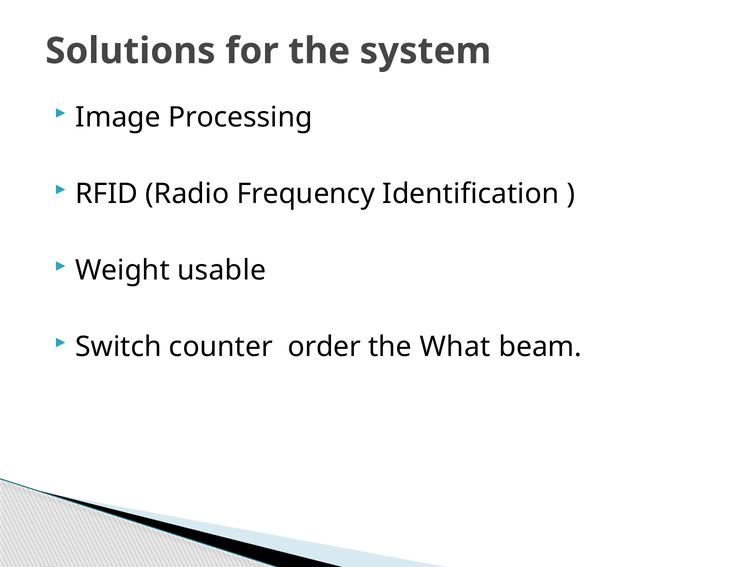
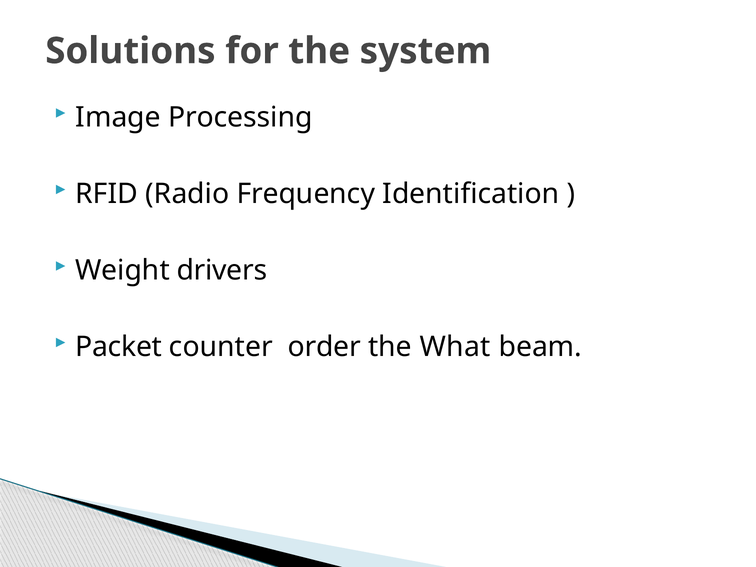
usable: usable -> drivers (222, 270)
Switch: Switch -> Packet (119, 347)
